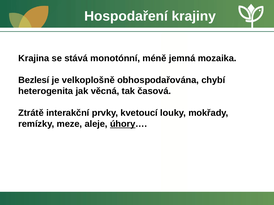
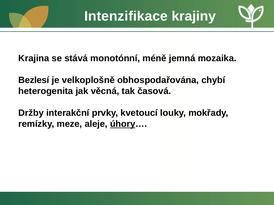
Hospodaření: Hospodaření -> Intenzifikace (126, 16)
Ztrátě: Ztrátě -> Držby (31, 113)
